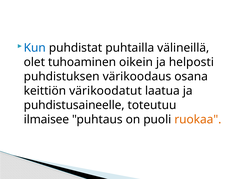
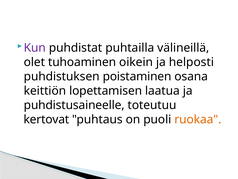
Kun colour: blue -> purple (35, 48)
värikoodaus: värikoodaus -> poistaminen (137, 76)
värikoodatut: värikoodatut -> lopettamisen (106, 91)
ilmaisee: ilmaisee -> kertovat (46, 119)
